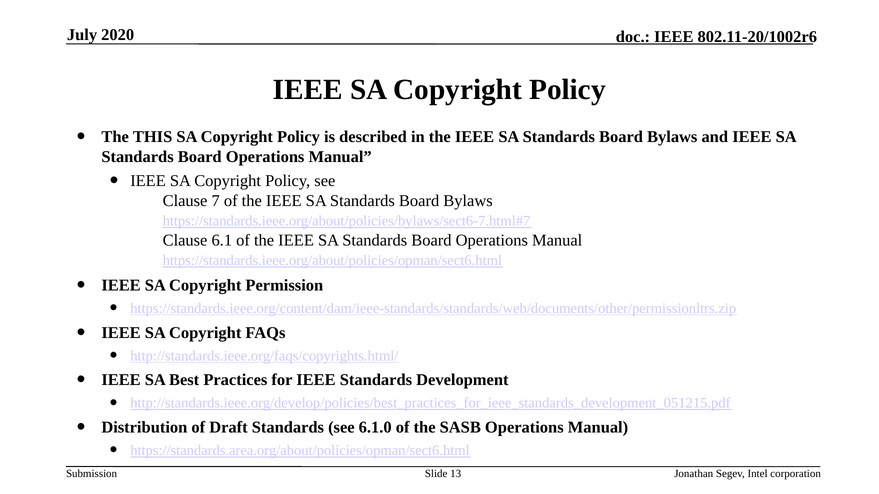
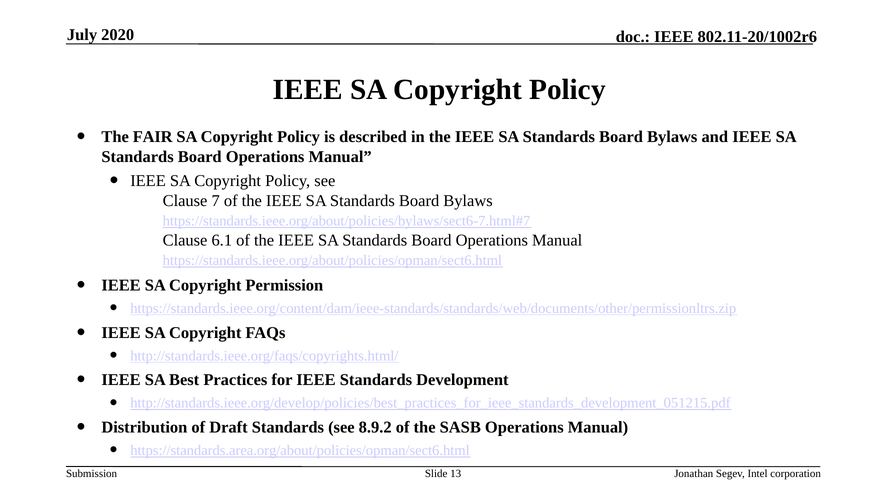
THIS: THIS -> FAIR (153, 137)
6.1.0: 6.1.0 -> 8.9.2 (375, 428)
